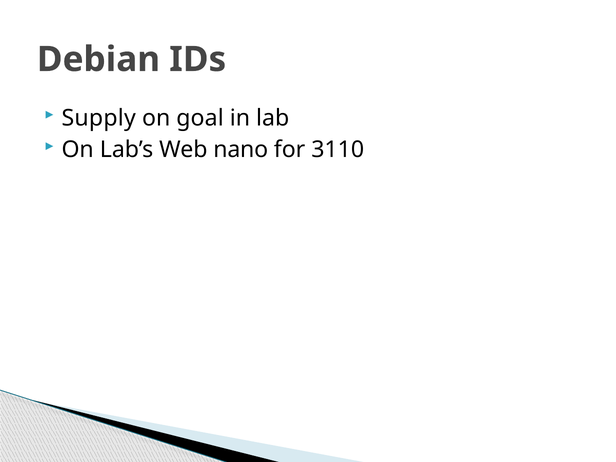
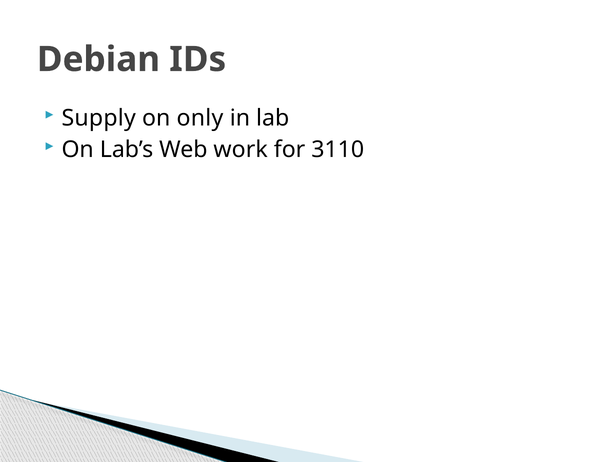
goal: goal -> only (200, 118)
nano: nano -> work (241, 149)
